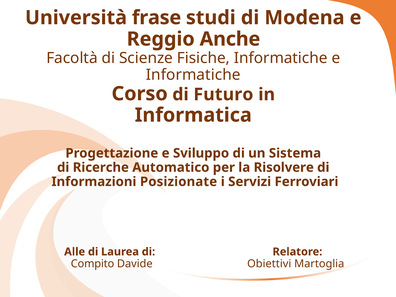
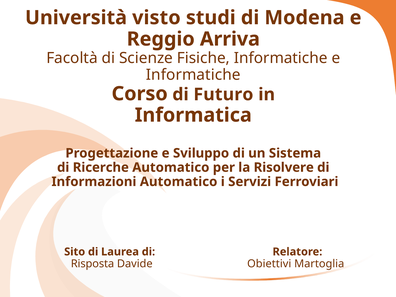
frase: frase -> visto (156, 18)
Anche: Anche -> Arriva (230, 39)
Informazioni Posizionate: Posizionate -> Automatico (179, 182)
Alle: Alle -> Sito (75, 252)
Compito: Compito -> Risposta (92, 264)
